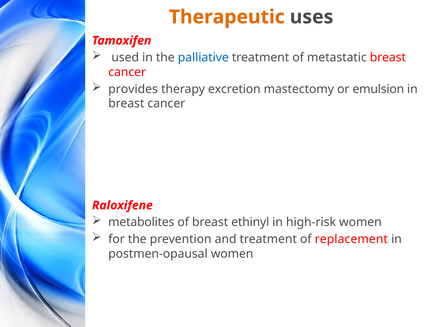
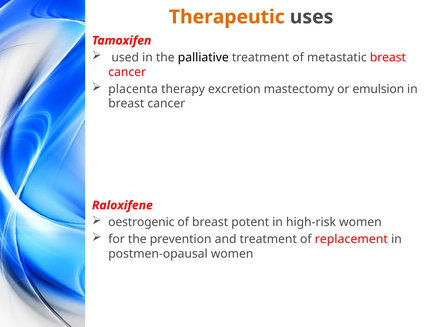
palliative colour: blue -> black (203, 58)
provides: provides -> placenta (133, 89)
metabolites: metabolites -> oestrogenic (141, 222)
ethinyl: ethinyl -> potent (250, 222)
